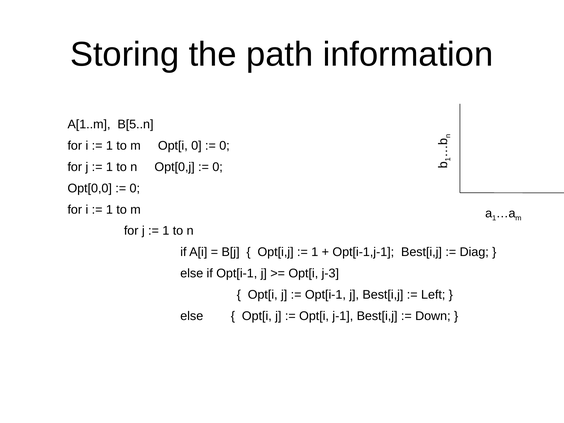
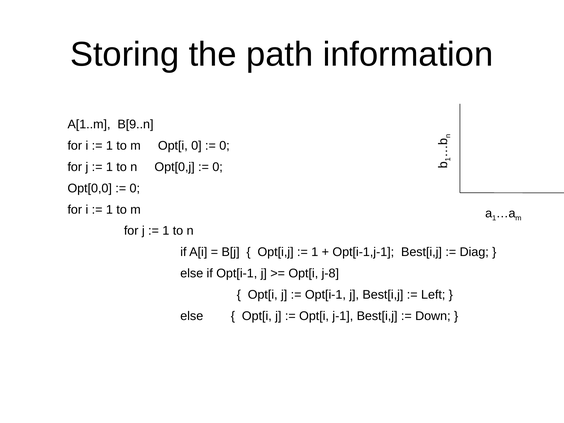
B[5..n: B[5..n -> B[9..n (135, 124)
j-3: j-3 -> j-8 (330, 273)
